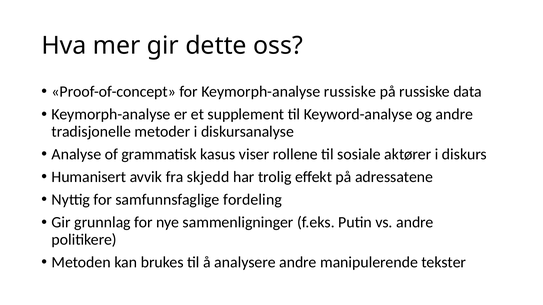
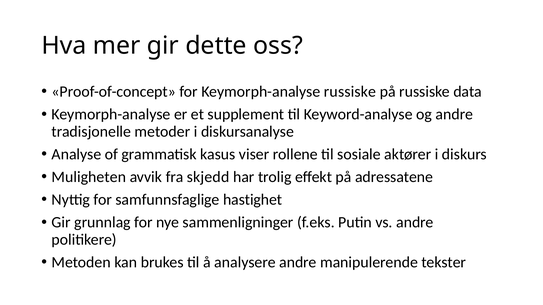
Humanisert: Humanisert -> Muligheten (89, 177)
fordeling: fordeling -> hastighet (253, 200)
